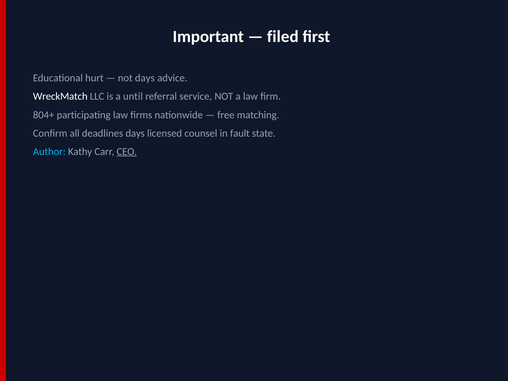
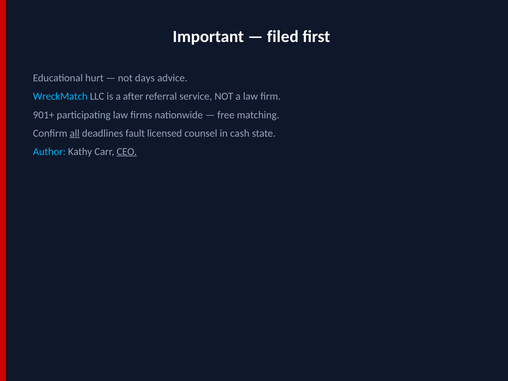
WreckMatch colour: white -> light blue (60, 97)
until: until -> after (133, 97)
804+: 804+ -> 901+ (44, 115)
all underline: none -> present (75, 133)
deadlines days: days -> fault (135, 133)
fault: fault -> cash (240, 133)
